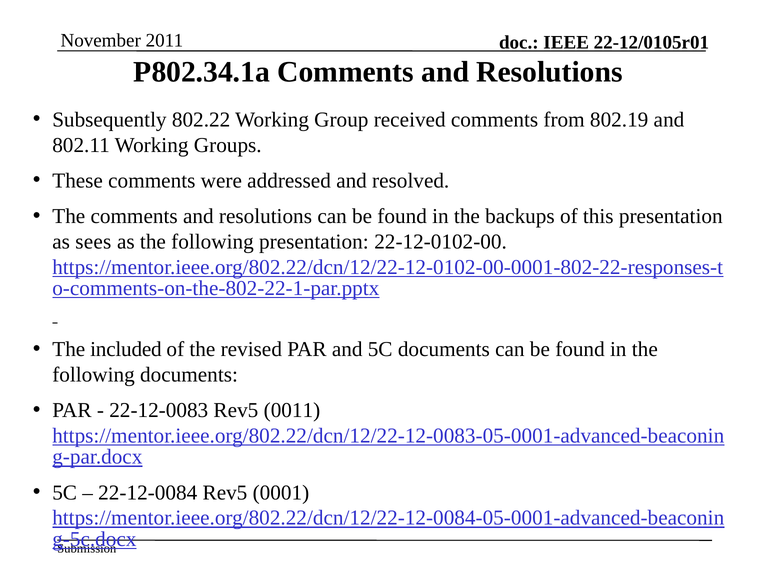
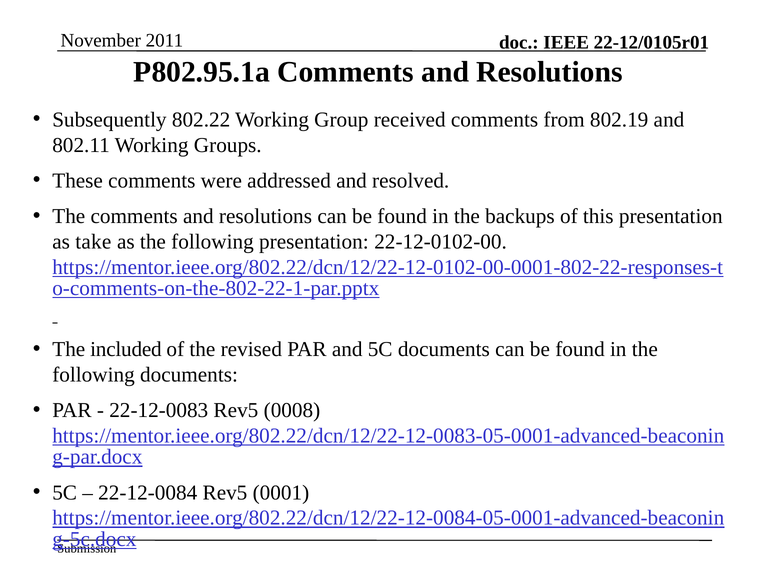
P802.34.1a: P802.34.1a -> P802.95.1a (202, 72)
sees: sees -> take (93, 242)
0011: 0011 -> 0008 (292, 411)
